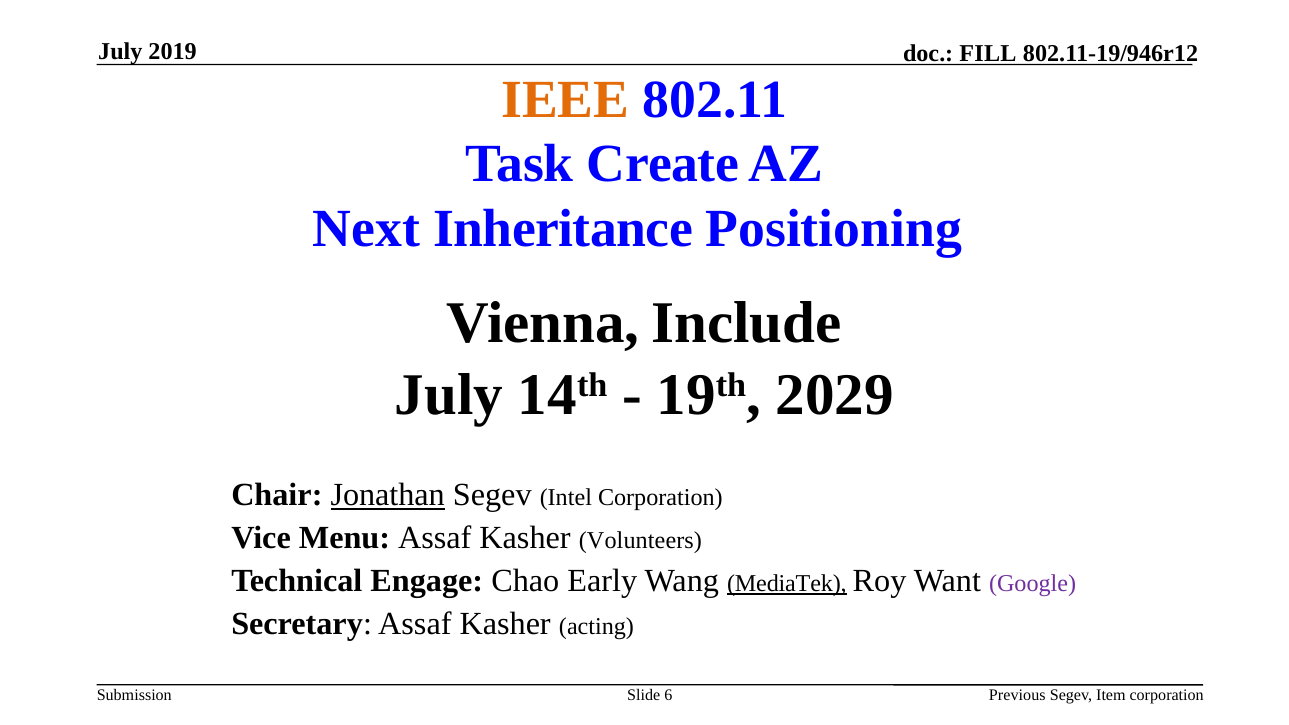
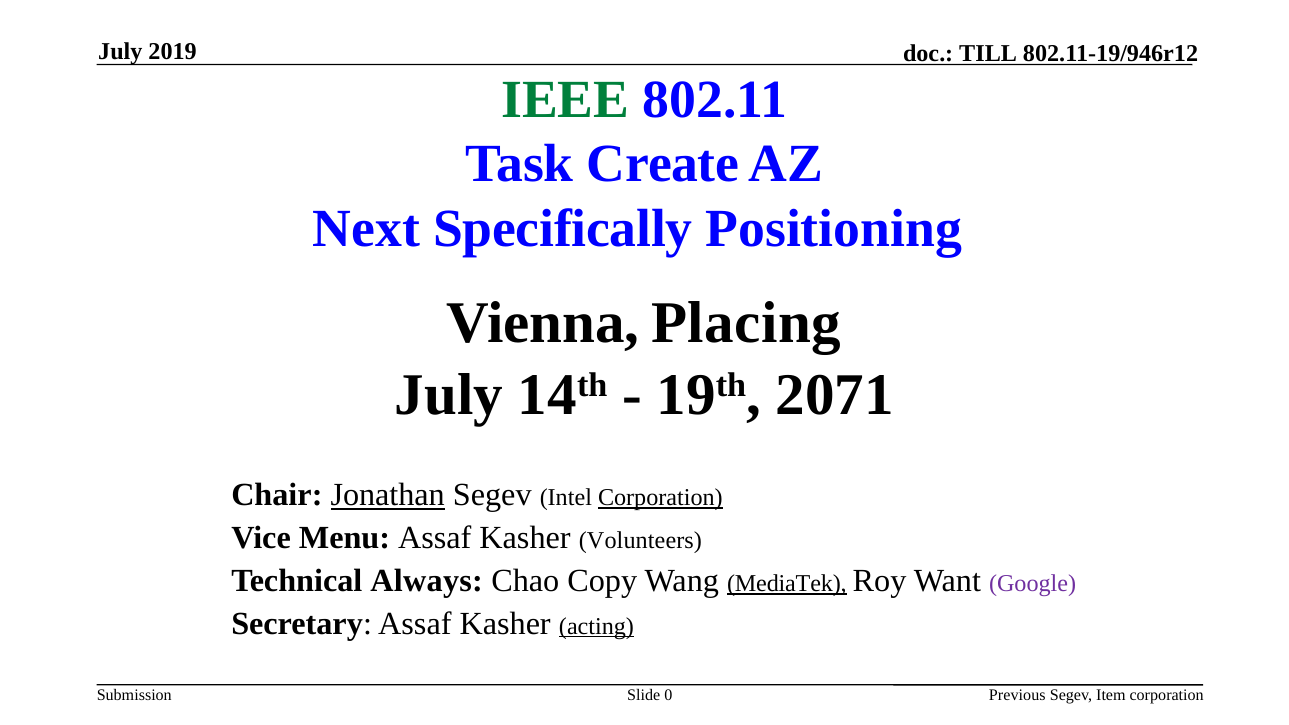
FILL: FILL -> TILL (988, 54)
IEEE colour: orange -> green (565, 100)
Inheritance: Inheritance -> Specifically (563, 229)
Include: Include -> Placing (746, 323)
2029: 2029 -> 2071 (835, 395)
Corporation underline: none -> present (660, 498)
Engage: Engage -> Always (427, 581)
Early: Early -> Copy (602, 581)
acting underline: none -> present (596, 626)
6: 6 -> 0 (668, 695)
